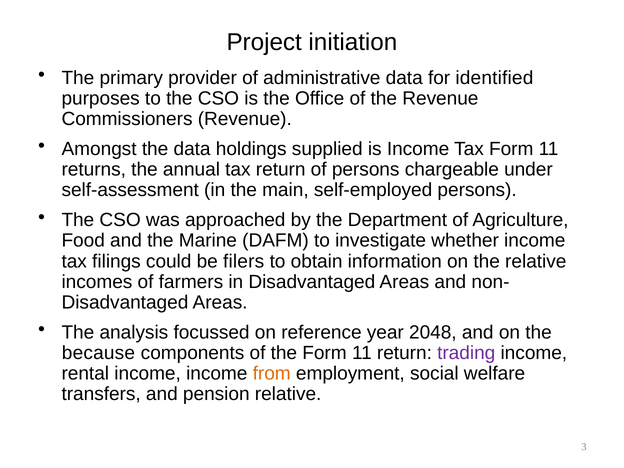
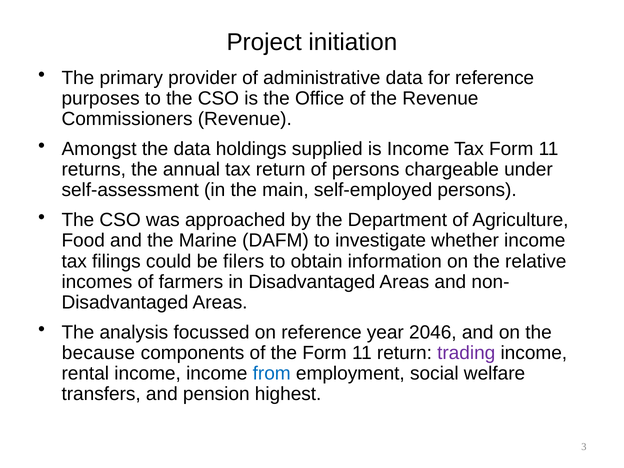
for identified: identified -> reference (495, 78)
2048: 2048 -> 2046 (433, 332)
from colour: orange -> blue (272, 374)
pension relative: relative -> highest (288, 394)
